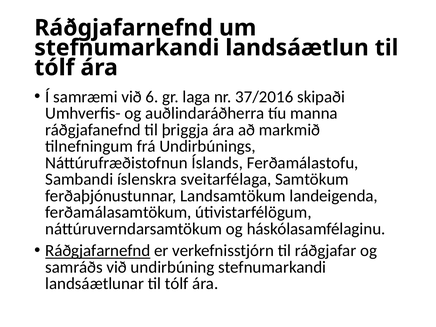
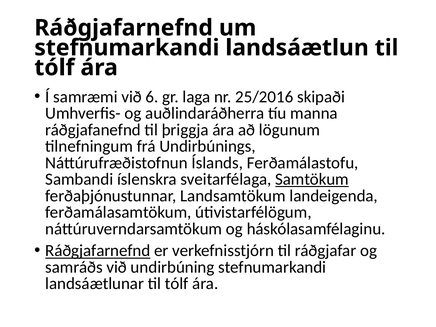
37/2016: 37/2016 -> 25/2016 (264, 97)
markmið: markmið -> lögunum (289, 130)
Samtökum underline: none -> present (312, 179)
